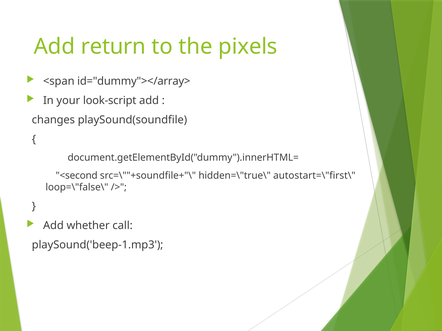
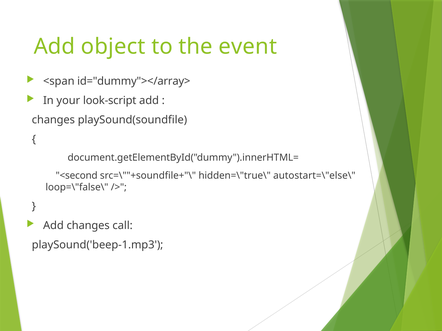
return: return -> object (113, 46)
pixels: pixels -> event (248, 46)
autostart=\"first\: autostart=\"first\ -> autostart=\"else\ (314, 176)
Add whether: whether -> changes (88, 226)
